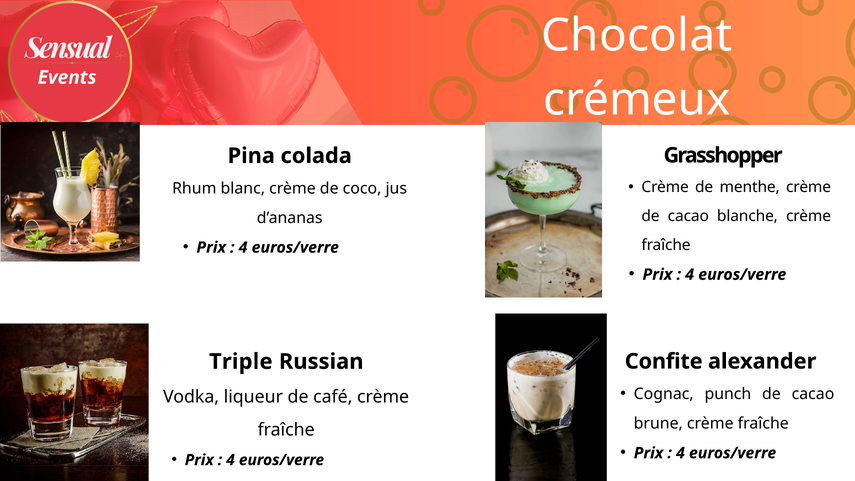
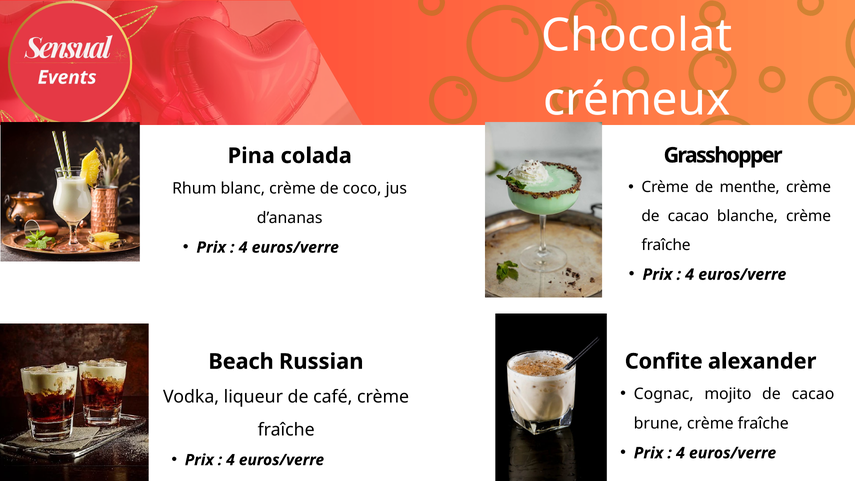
Triple: Triple -> Beach (241, 362)
punch: punch -> mojito (728, 394)
